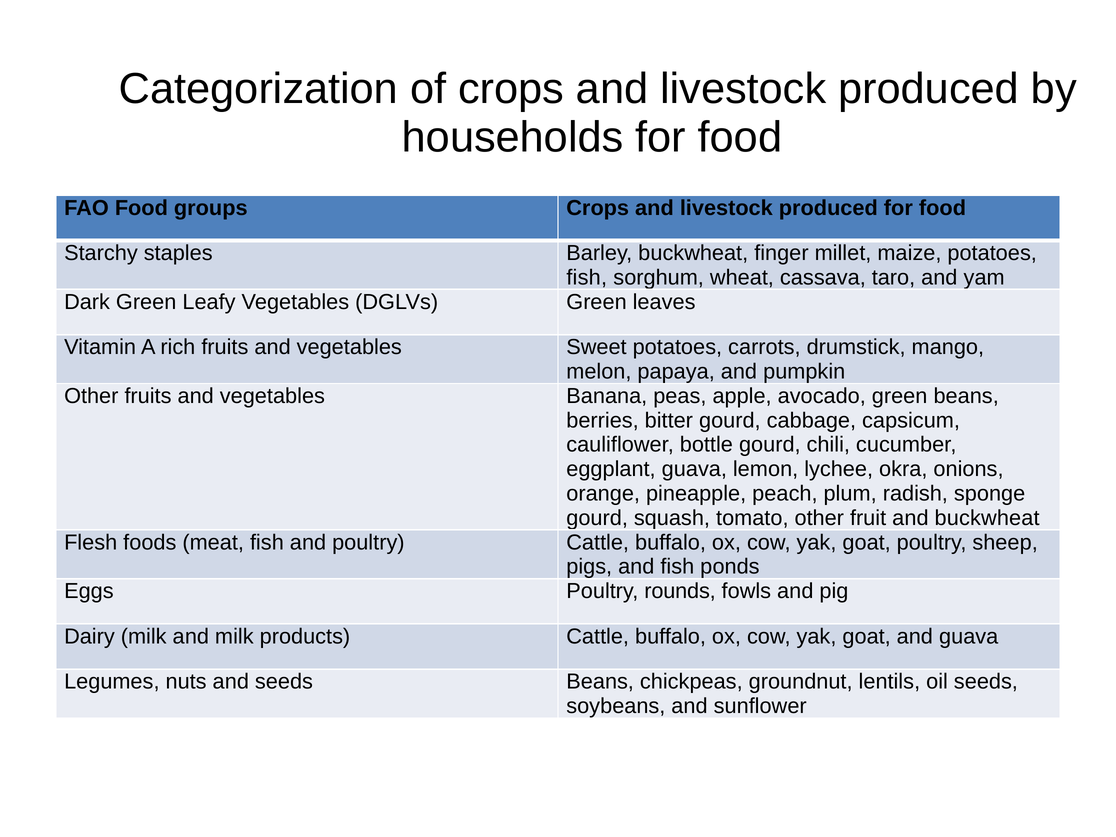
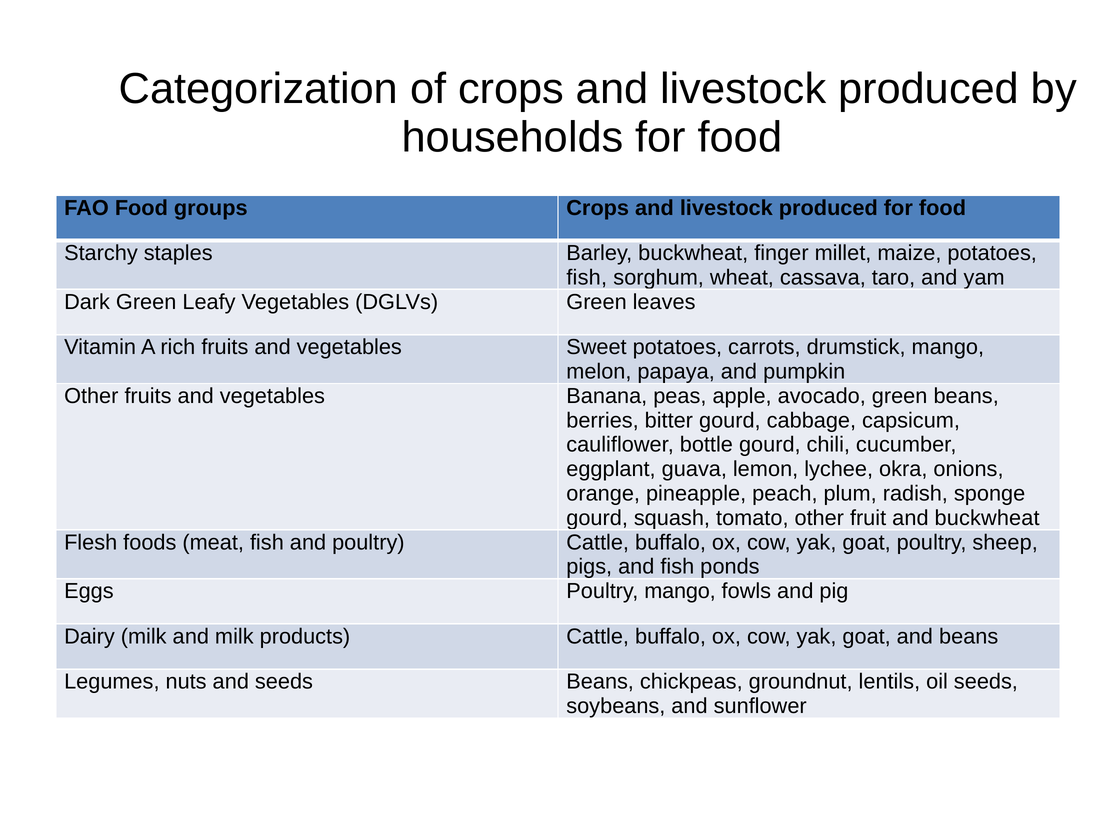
Poultry rounds: rounds -> mango (680, 591)
and guava: guava -> beans (969, 636)
